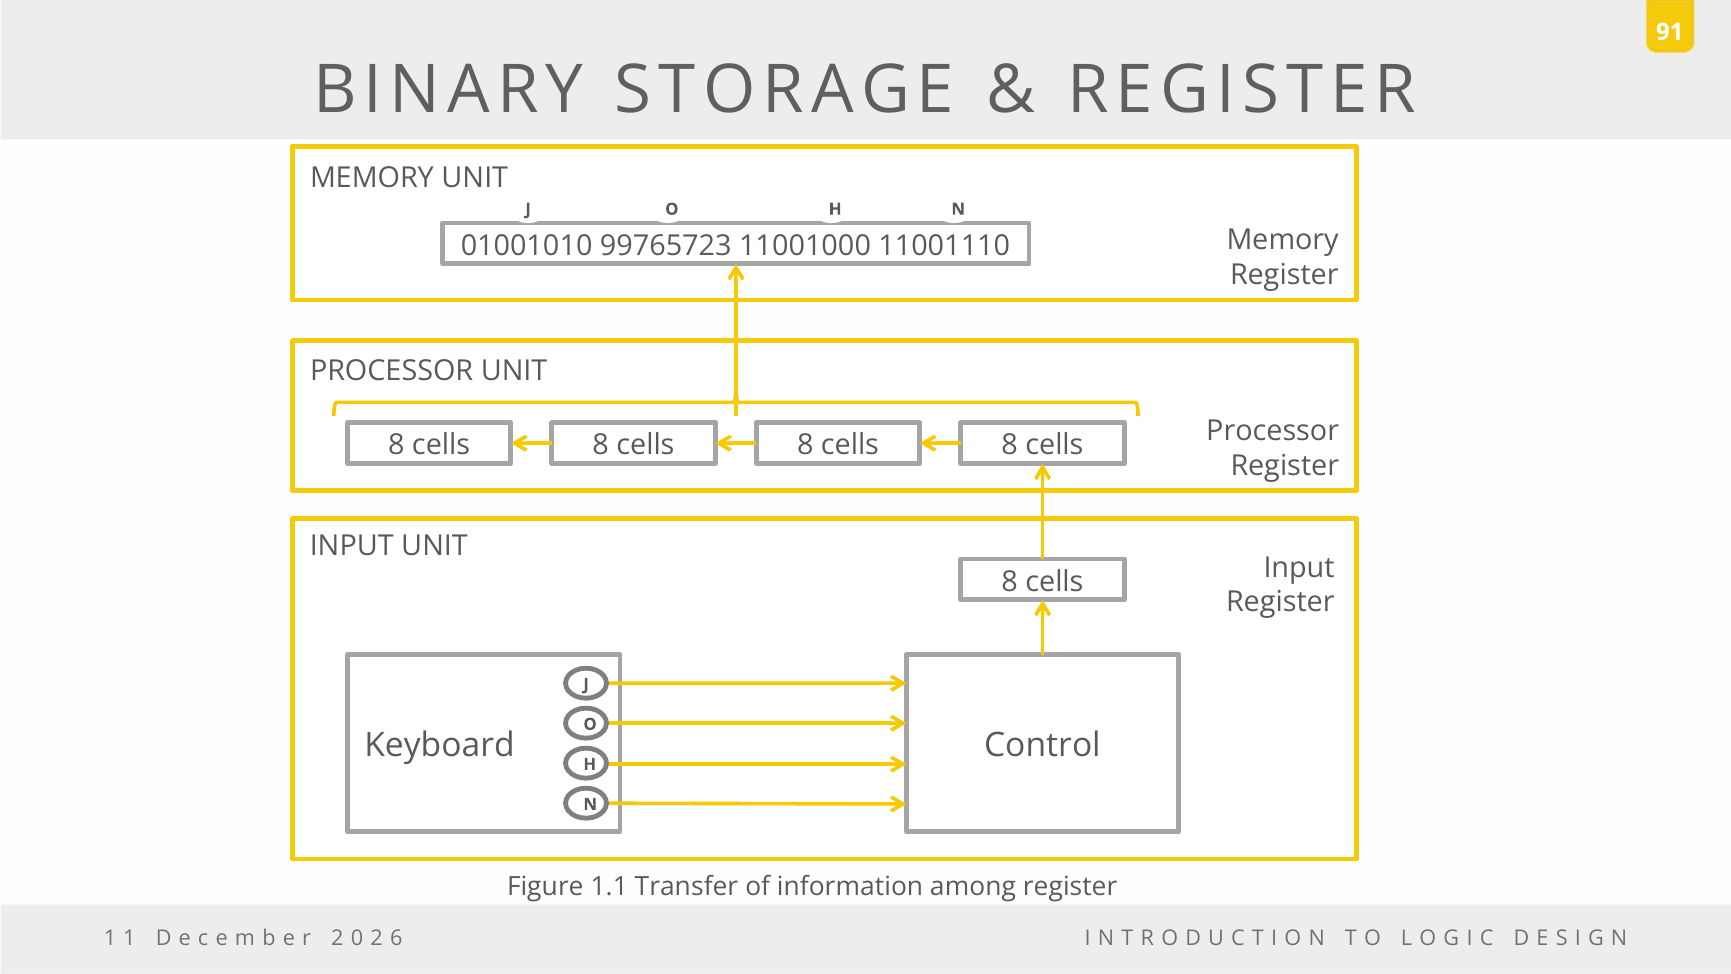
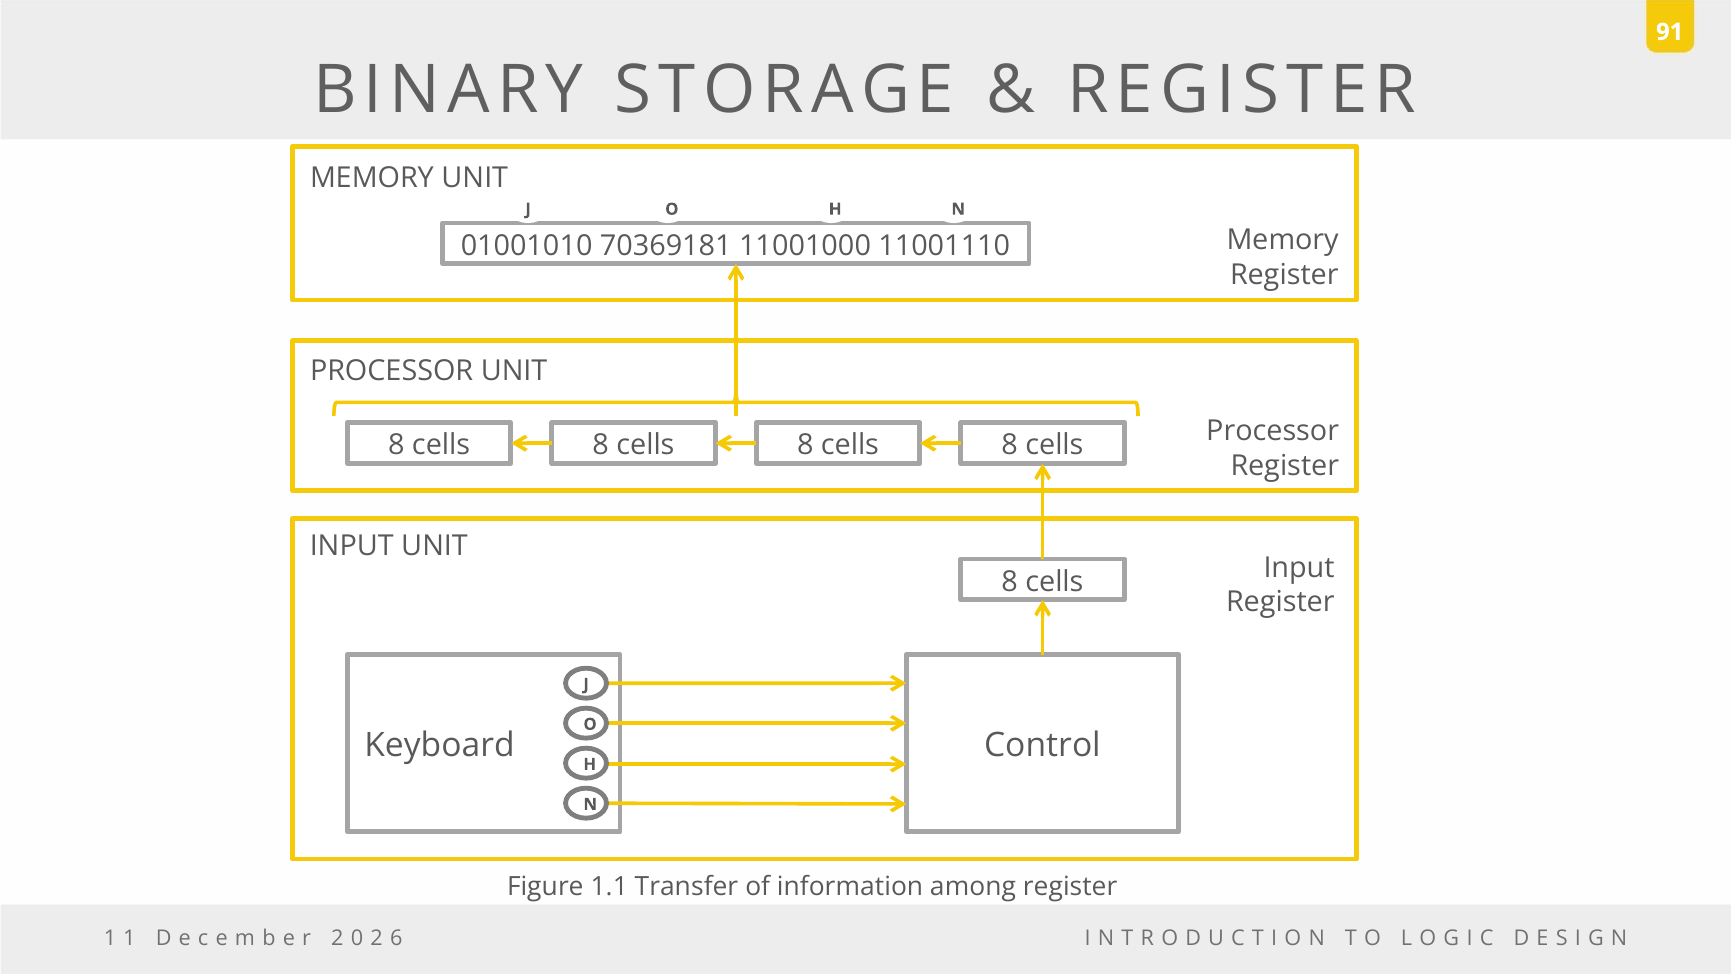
99765723: 99765723 -> 70369181 (666, 245)
